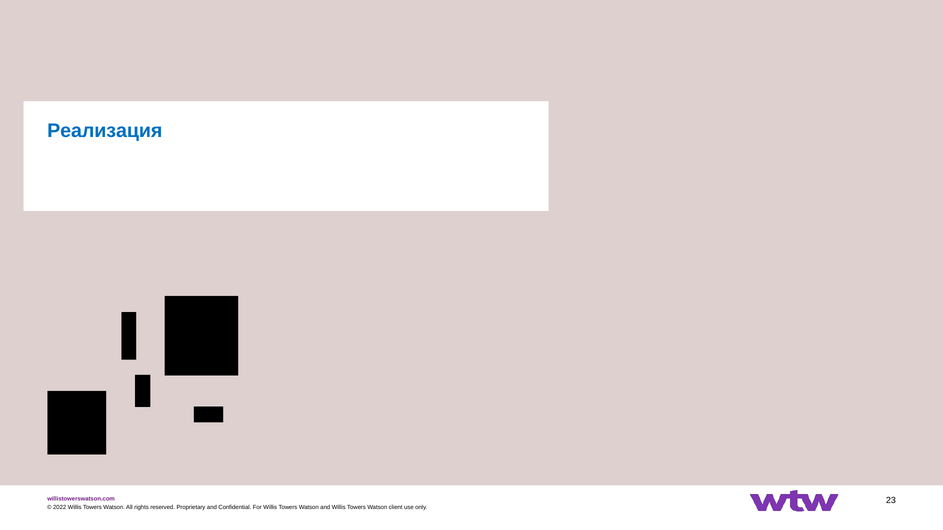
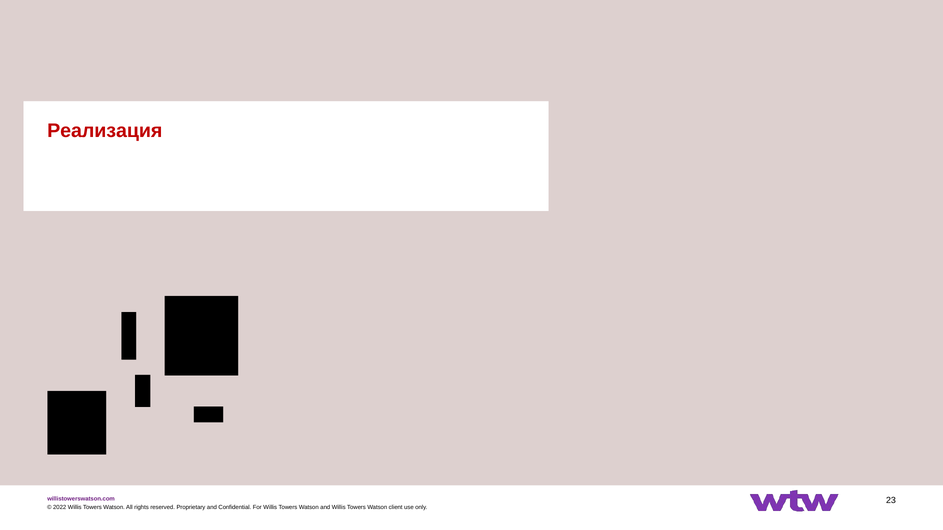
Реализация colour: blue -> red (105, 131)
